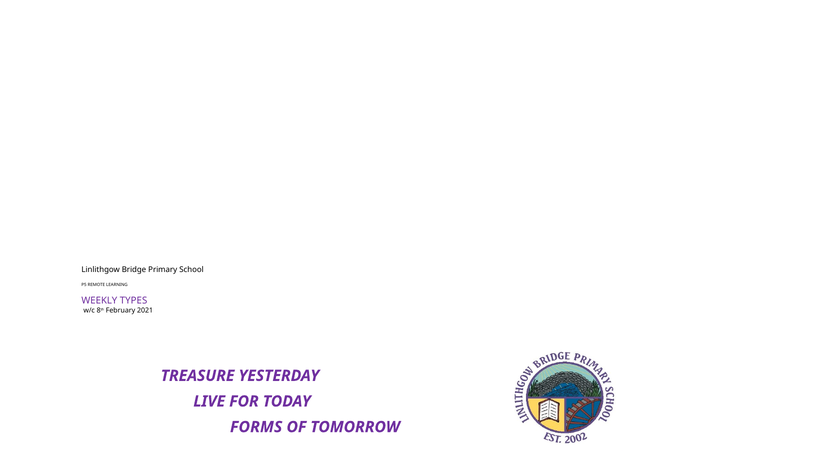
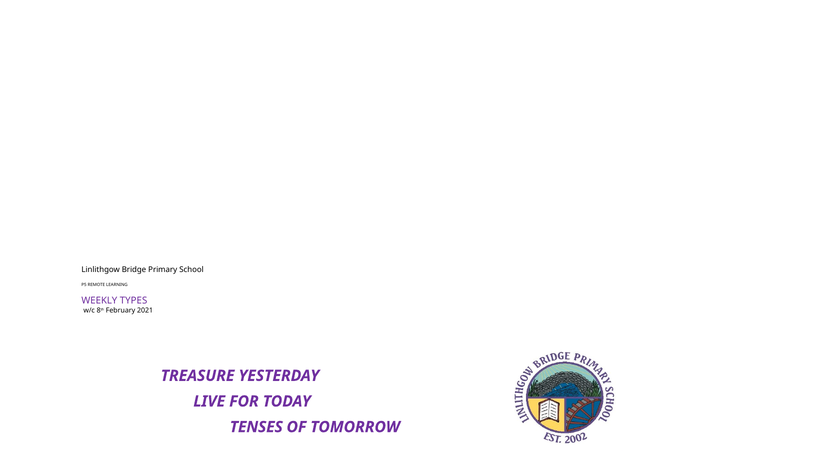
FORMS: FORMS -> TENSES (256, 427)
